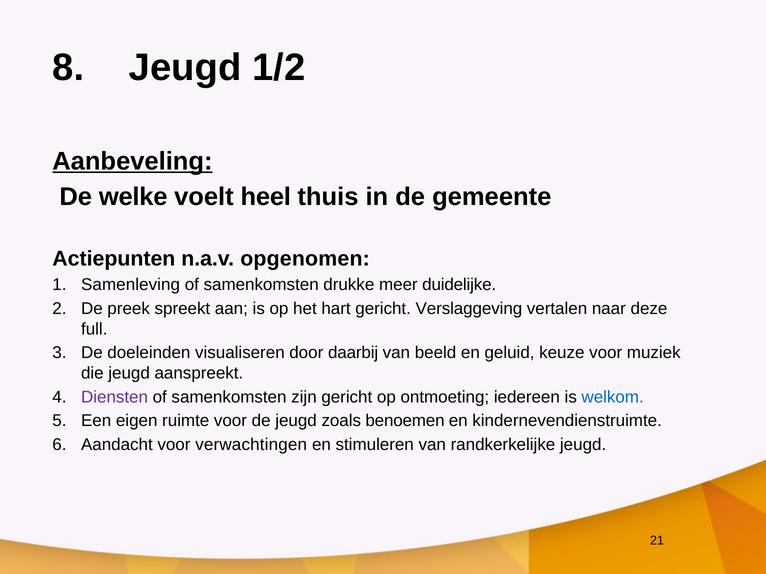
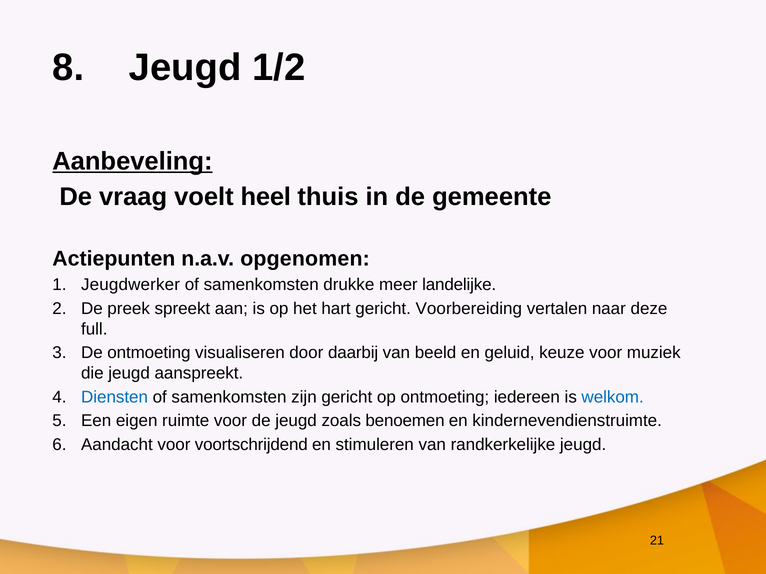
welke: welke -> vraag (133, 197)
Samenleving: Samenleving -> Jeugdwerker (131, 285)
duidelijke: duidelijke -> landelijke (459, 285)
Verslaggeving: Verslaggeving -> Voorbereiding (469, 309)
De doeleinden: doeleinden -> ontmoeting (149, 353)
Diensten colour: purple -> blue (115, 397)
verwachtingen: verwachtingen -> voortschrijdend (251, 445)
